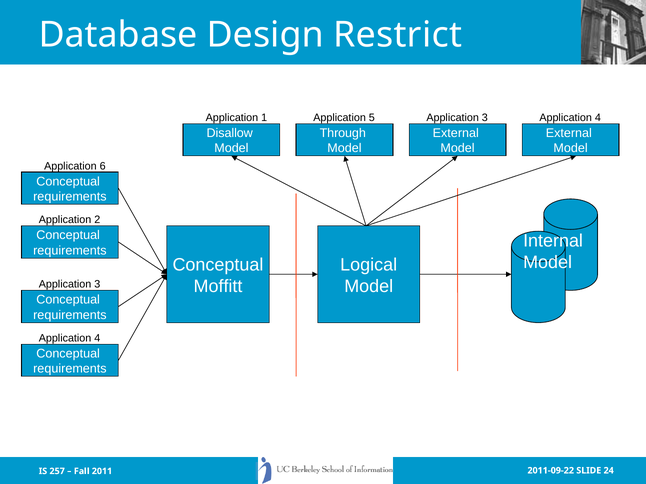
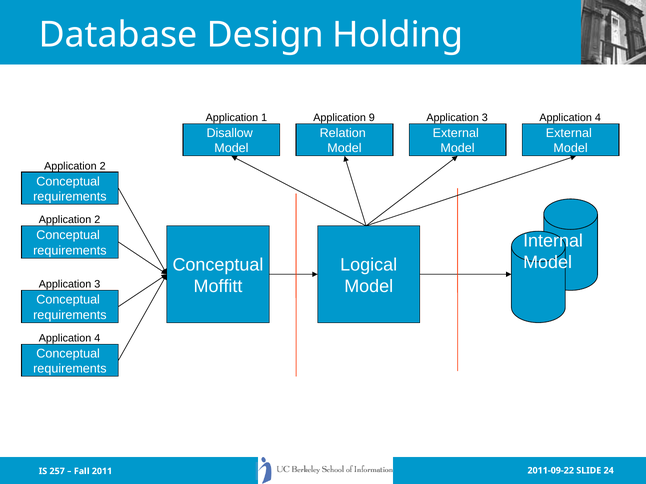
Restrict: Restrict -> Holding (398, 35)
5: 5 -> 9 (372, 118)
Through: Through -> Relation (343, 133)
6: 6 -> 2 (103, 166)
